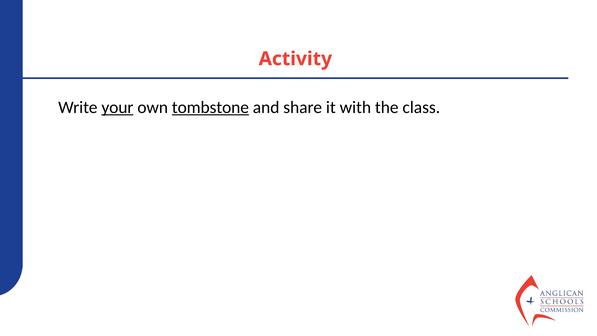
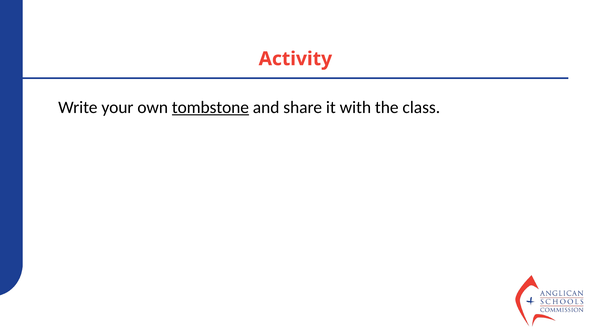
your underline: present -> none (117, 107)
